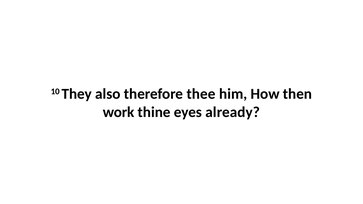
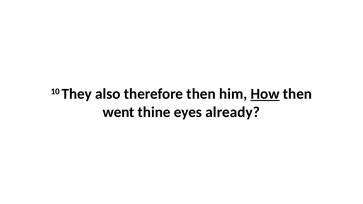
therefore thee: thee -> then (201, 94)
How underline: none -> present (265, 94)
work: work -> went (119, 112)
